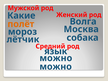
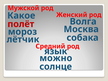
Какие: Какие -> Какое (21, 16)
полёт colour: orange -> red (21, 24)
можно: можно -> солнце (56, 67)
